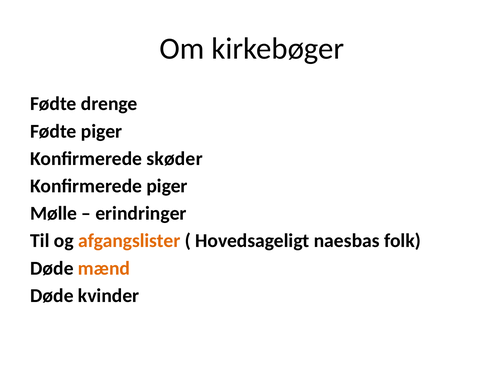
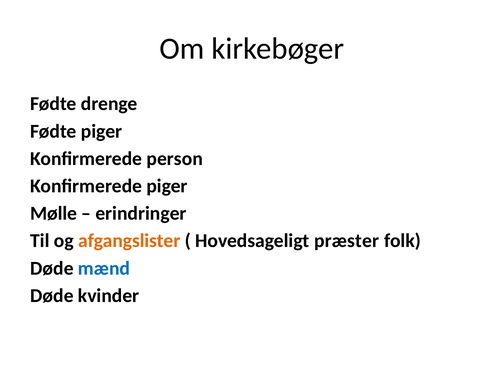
skøder: skøder -> person (175, 159)
naesbas: naesbas -> præster (347, 241)
mænd colour: orange -> blue (104, 268)
